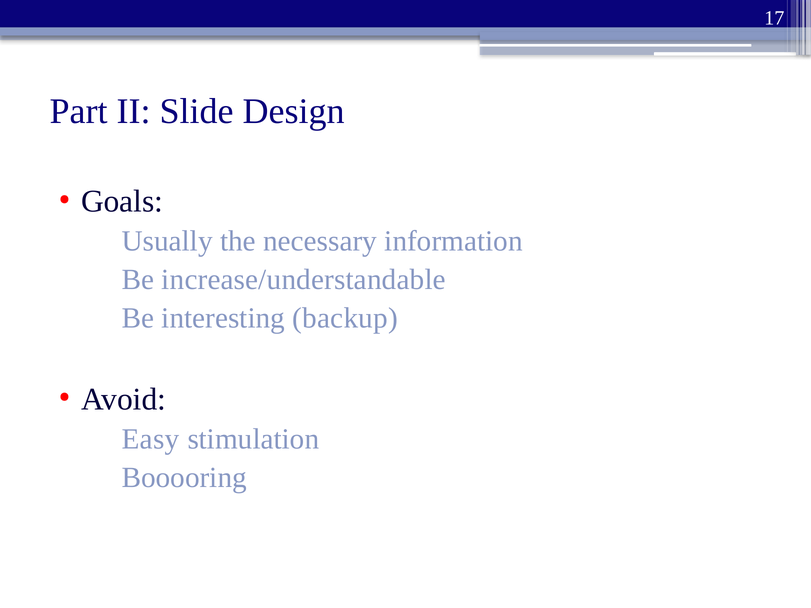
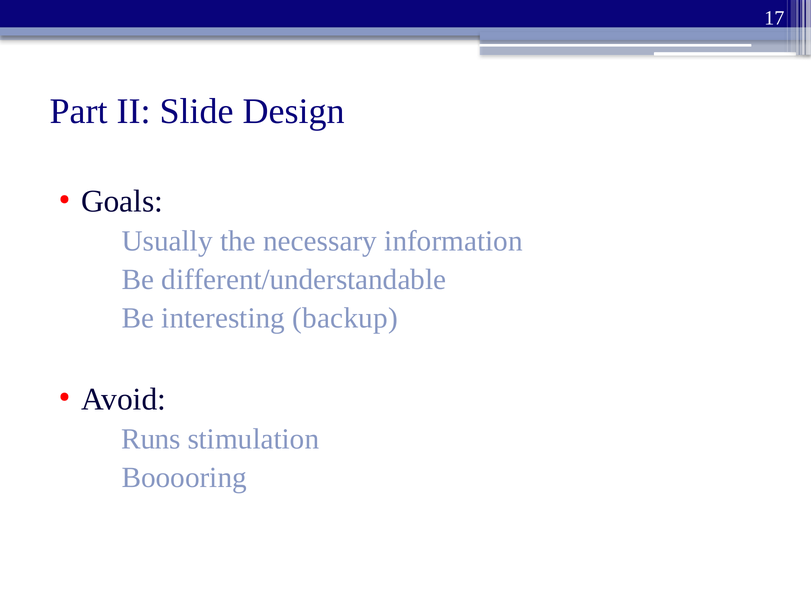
increase/understandable: increase/understandable -> different/understandable (304, 280)
Easy: Easy -> Runs (151, 439)
